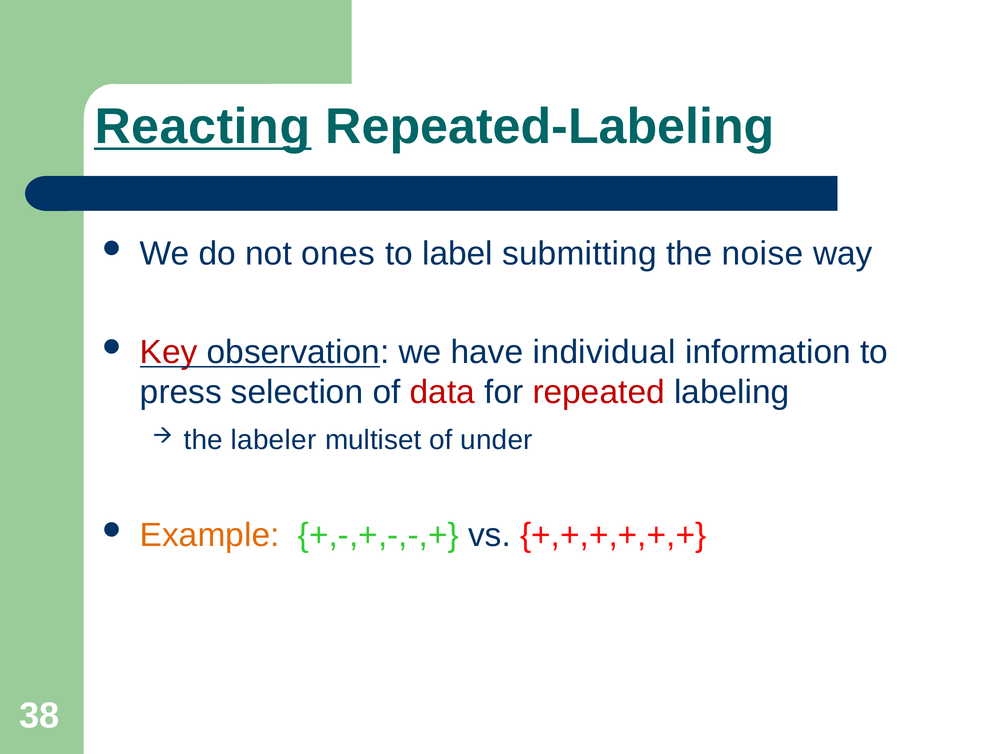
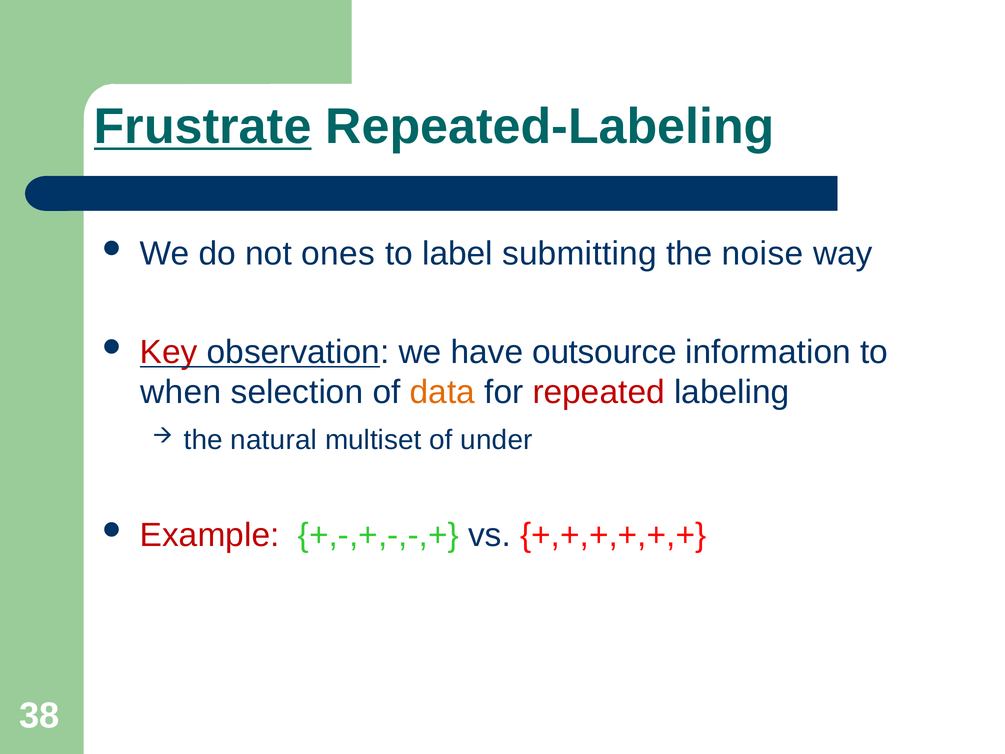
Reacting: Reacting -> Frustrate (203, 127)
individual: individual -> outsource (604, 352)
press: press -> when (181, 392)
data colour: red -> orange (442, 392)
labeler: labeler -> natural (274, 440)
Example colour: orange -> red (210, 535)
